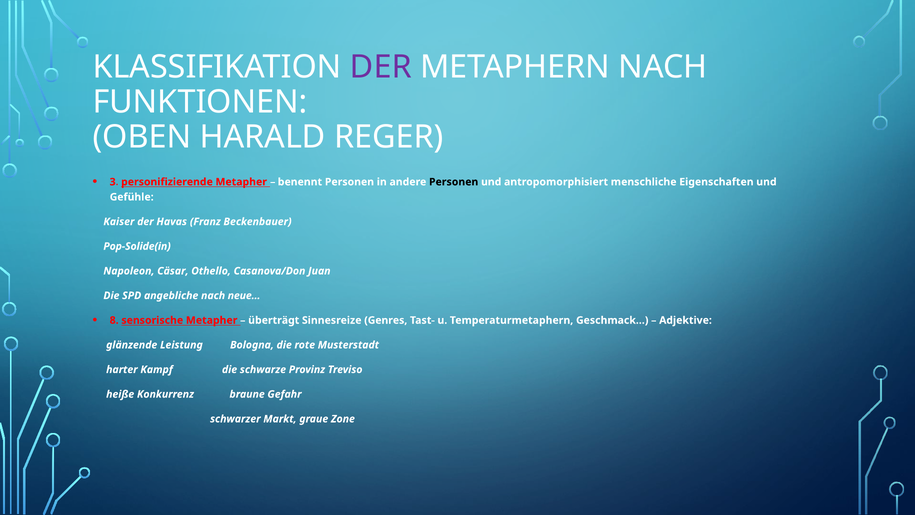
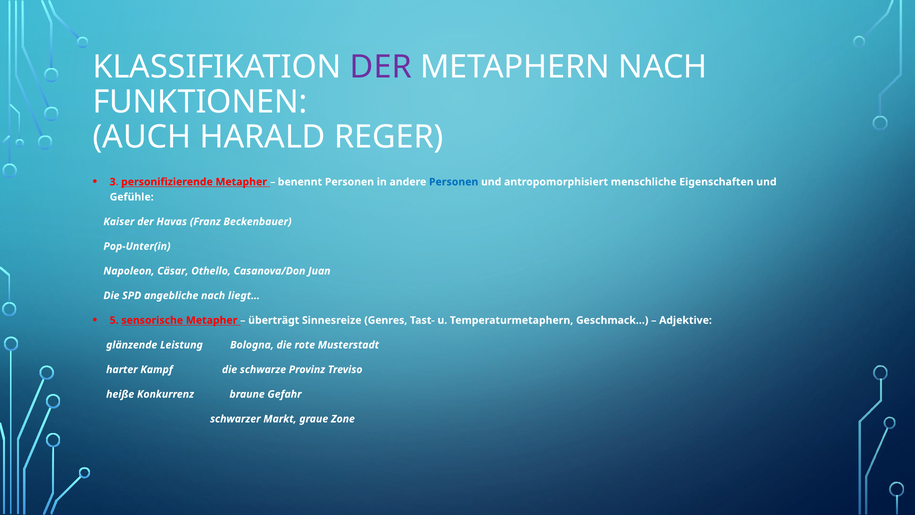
OBEN: OBEN -> AUCH (142, 137)
Personen colour: black -> blue (454, 182)
Pop-Solide(in: Pop-Solide(in -> Pop-Unter(in (137, 246)
neue…: neue… -> liegt… (244, 295)
8: 8 -> 5 (114, 320)
